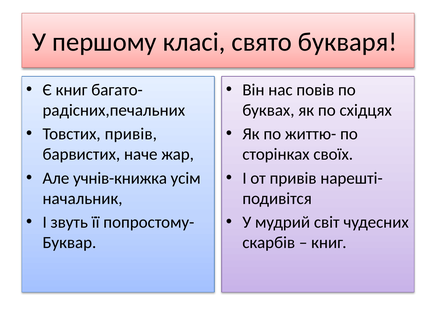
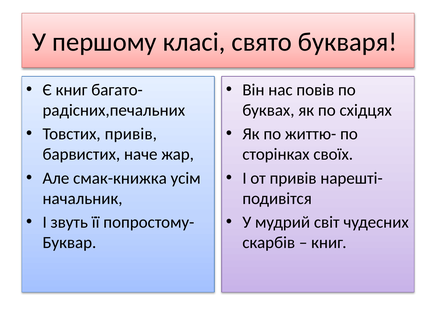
учнів-книжка: учнів-книжка -> смак-книжка (120, 178)
